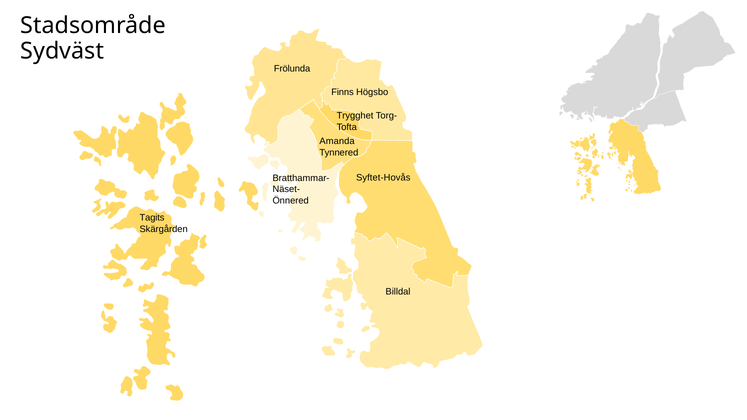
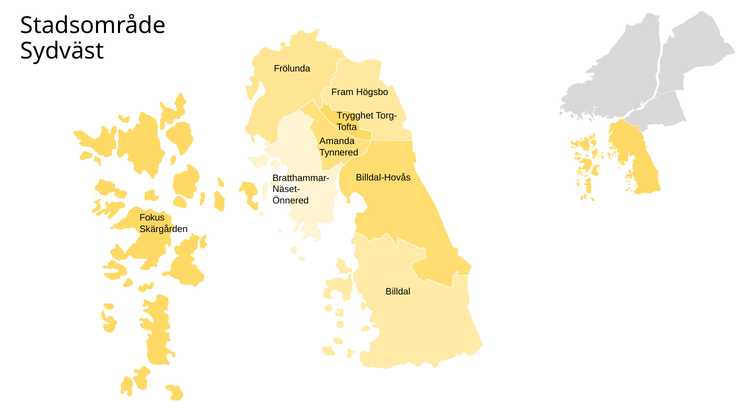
Finns: Finns -> Fram (342, 92)
Syftet-Hovås: Syftet-Hovås -> Billdal-Hovås (383, 178)
Tagits: Tagits -> Fokus (152, 218)
